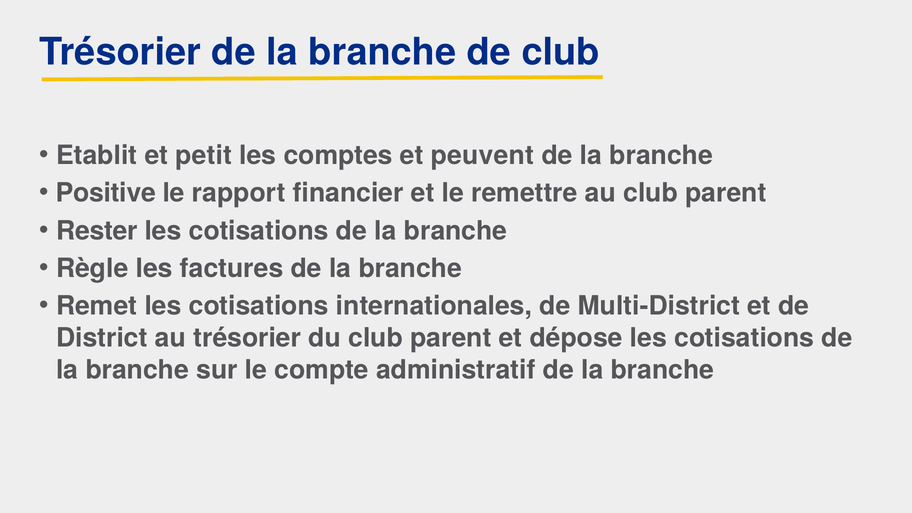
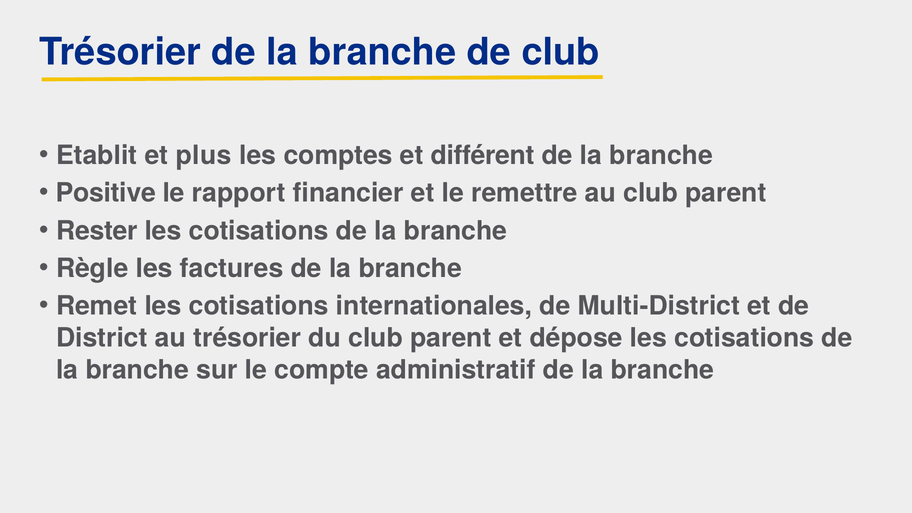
petit: petit -> plus (204, 155)
peuvent: peuvent -> différent (483, 155)
